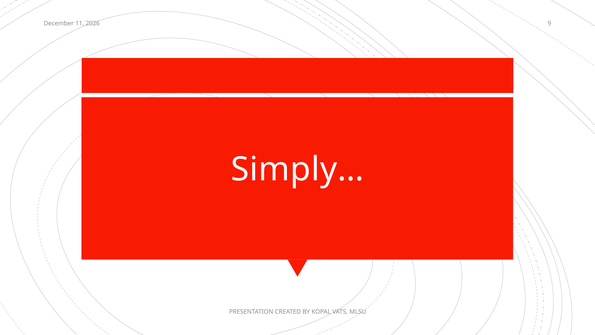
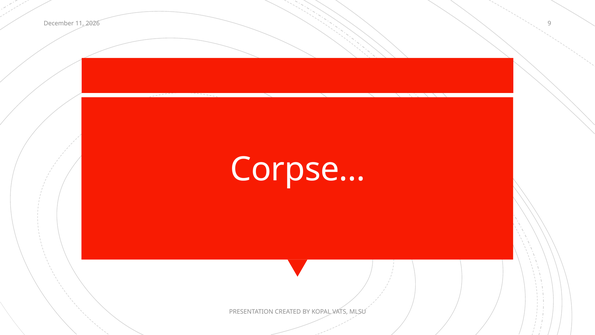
Simply…: Simply… -> Corpse… (298, 169)
